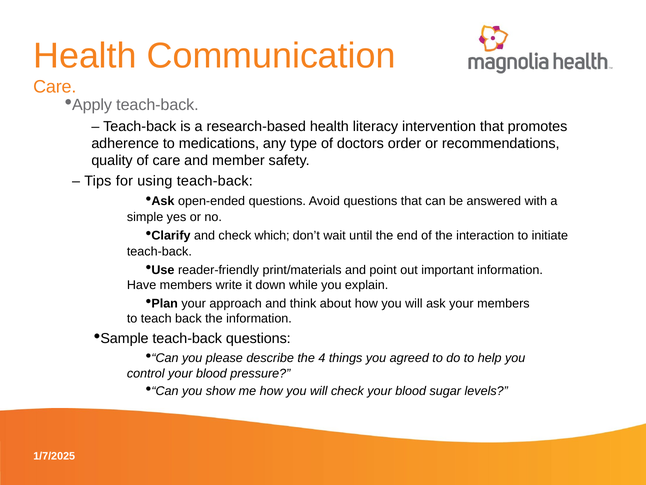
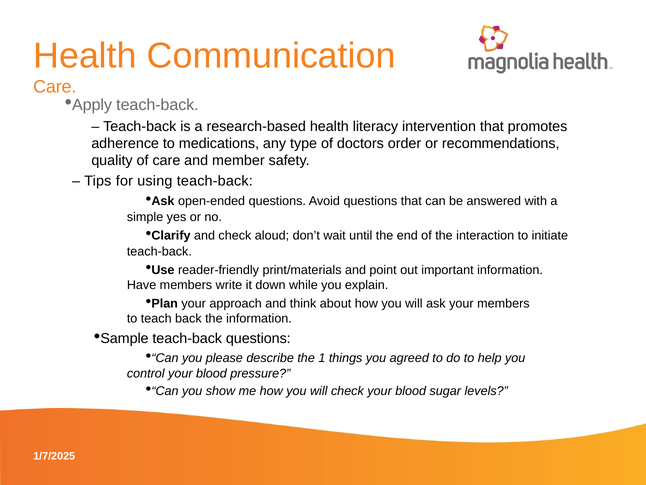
which: which -> aloud (272, 235)
4: 4 -> 1 (322, 358)
